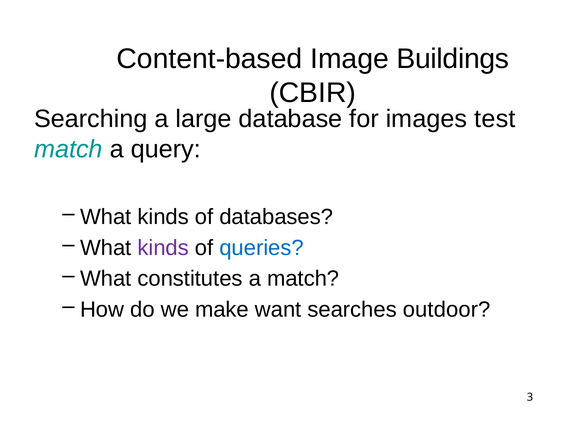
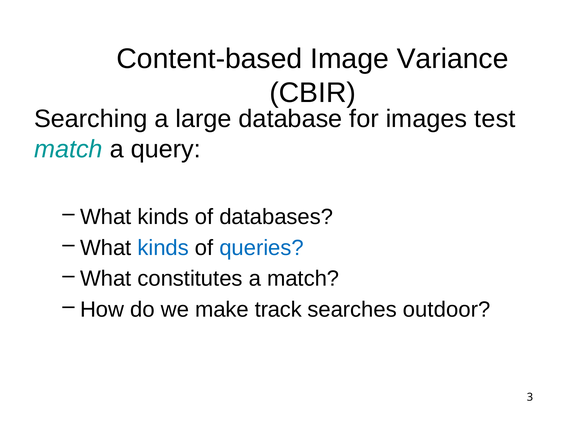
Buildings: Buildings -> Variance (453, 59)
kinds colour: purple -> blue (163, 248)
want: want -> track (278, 310)
